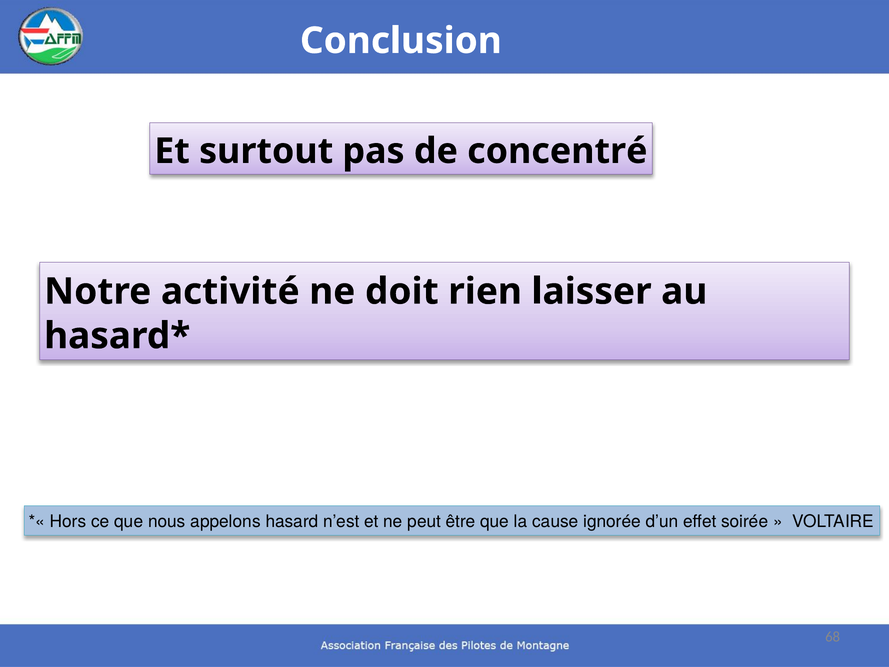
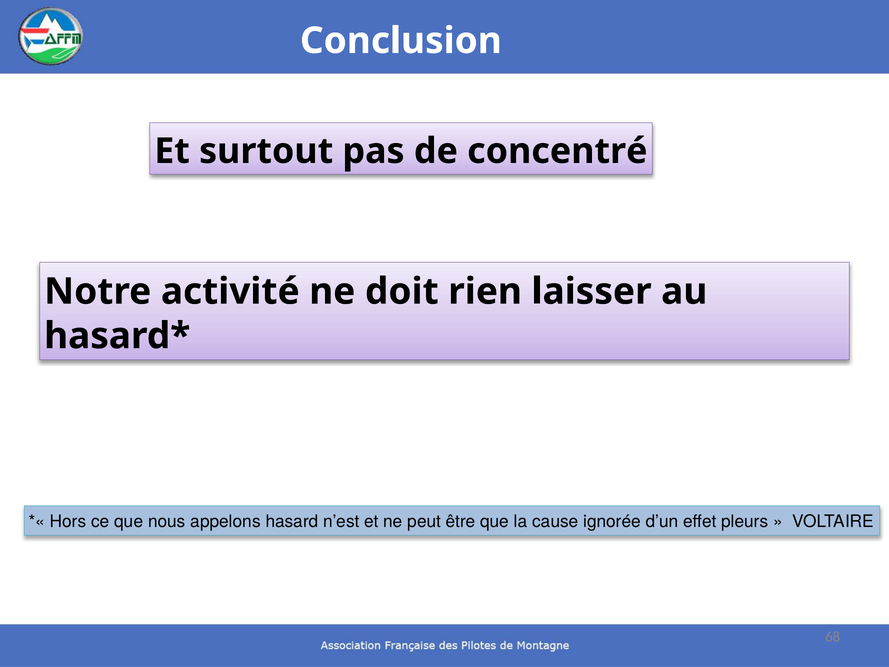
soirée: soirée -> pleurs (745, 521)
